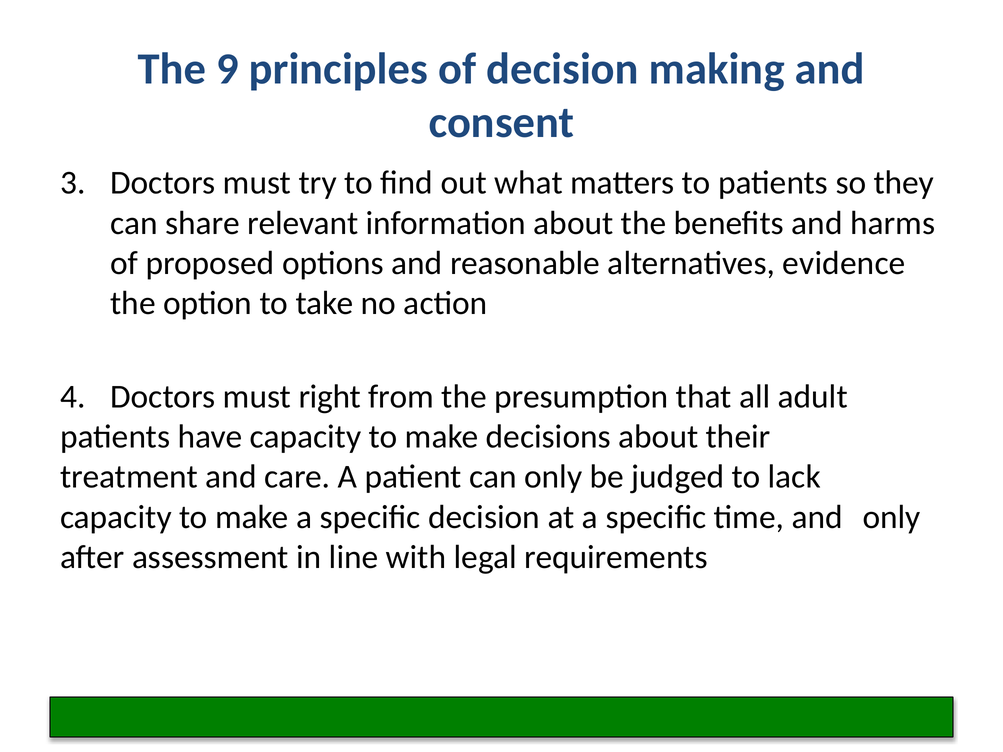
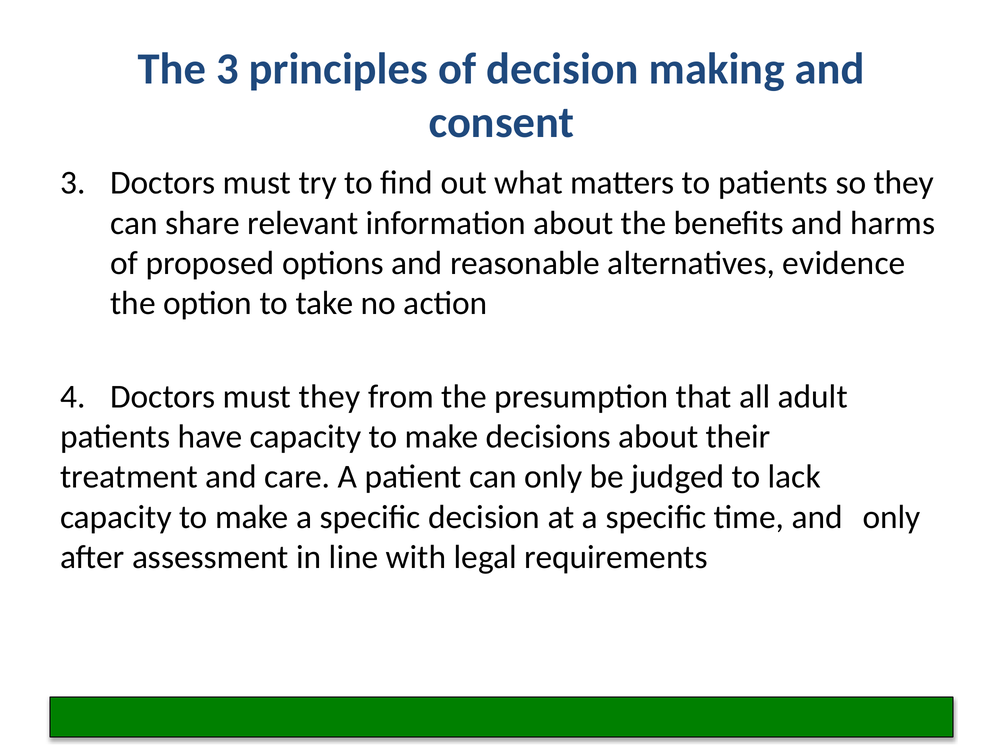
The 9: 9 -> 3 (227, 69)
must right: right -> they (330, 397)
